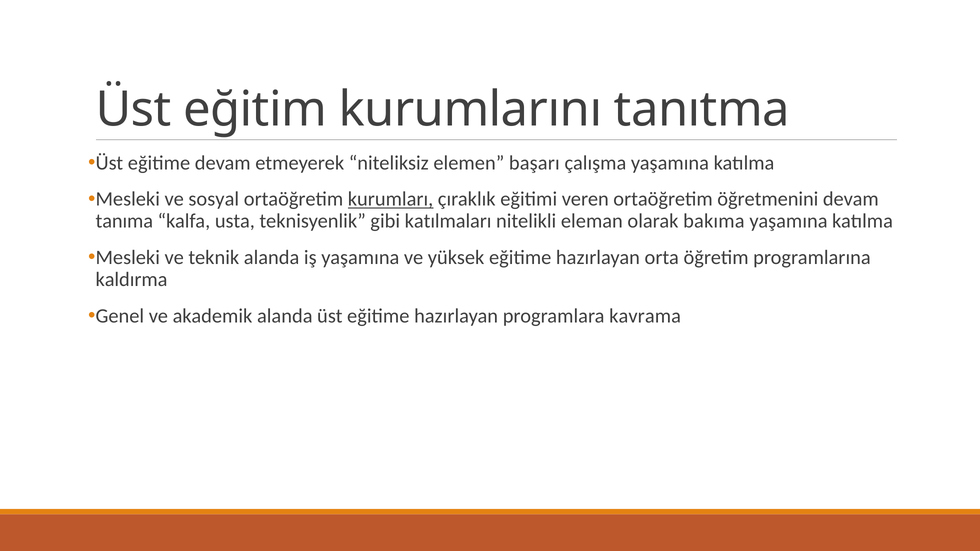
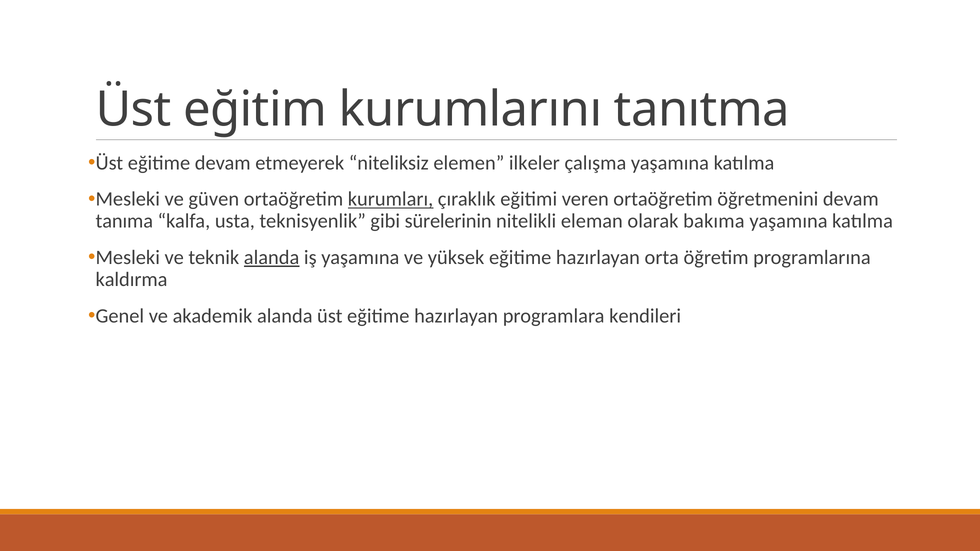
başarı: başarı -> ilkeler (534, 163)
sosyal: sosyal -> güven (214, 199)
katılmaları: katılmaları -> sürelerinin (448, 221)
alanda underline: none -> present (272, 258)
kavrama: kavrama -> kendileri (645, 316)
